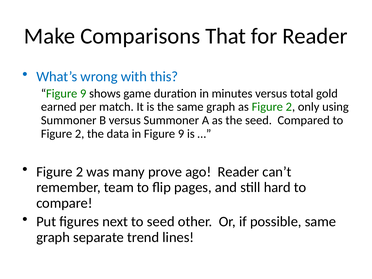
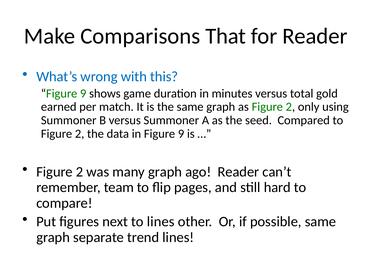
many prove: prove -> graph (165, 172)
to seed: seed -> lines (161, 222)
